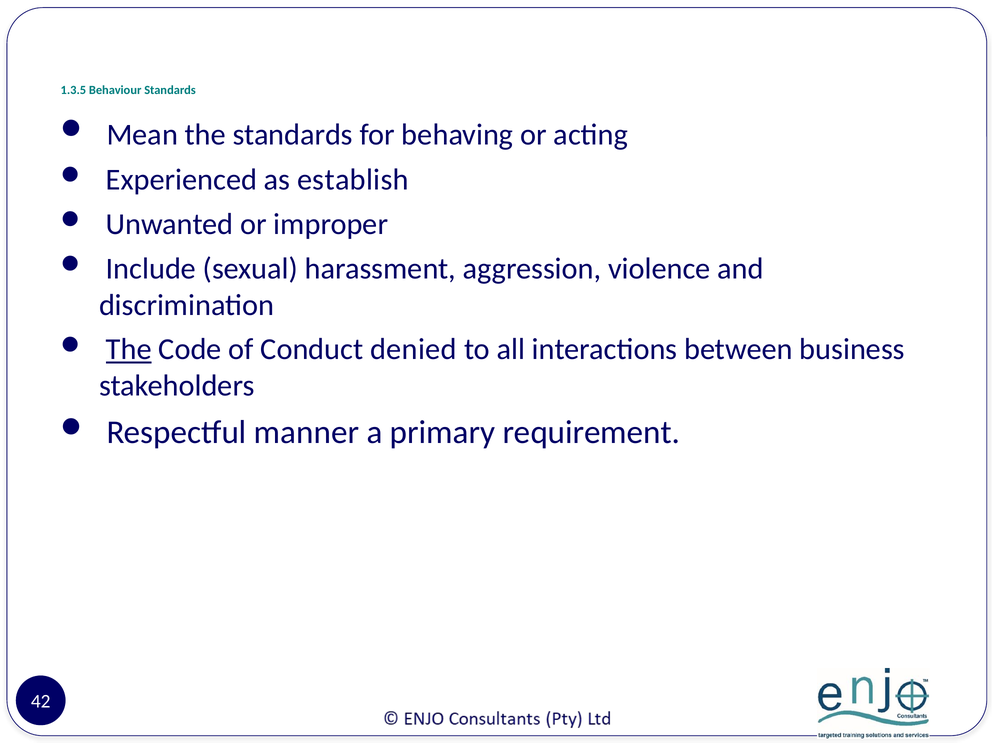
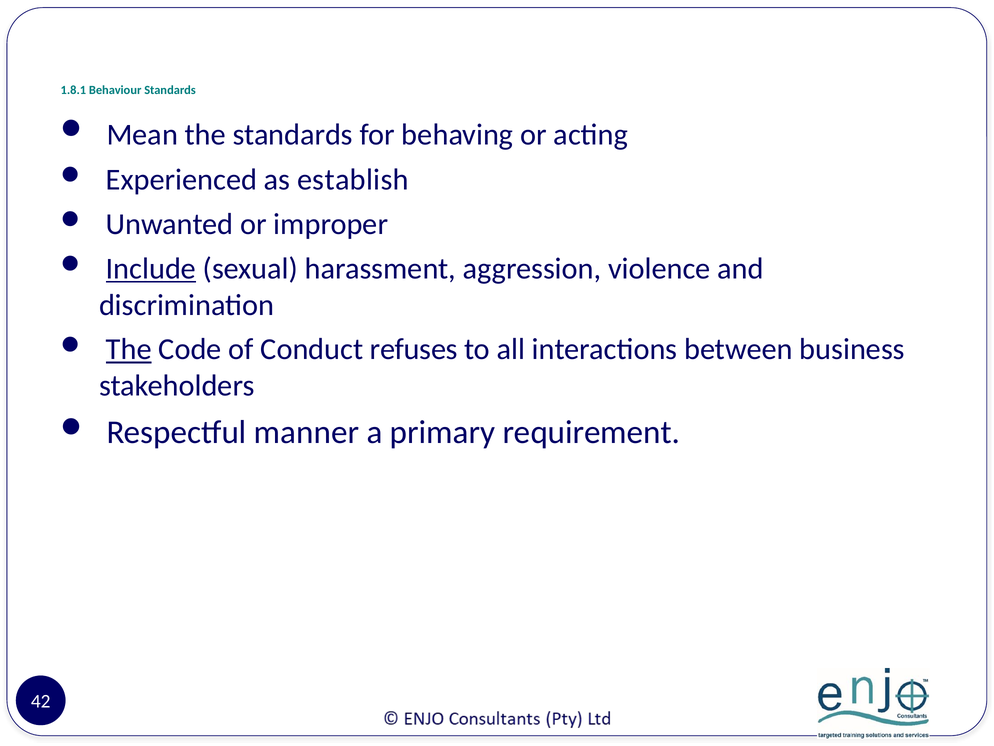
1.3.5: 1.3.5 -> 1.8.1 (73, 90)
Include underline: none -> present (151, 268)
denied: denied -> refuses (414, 349)
